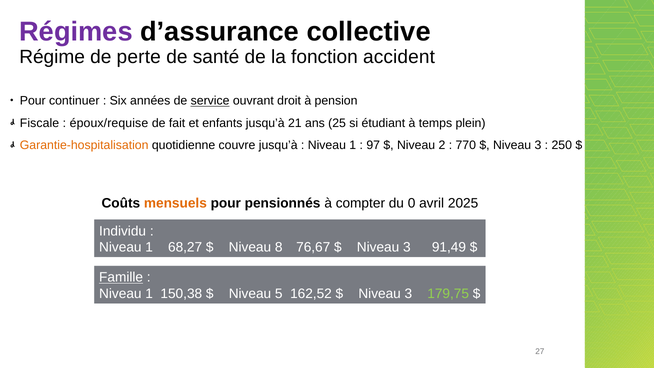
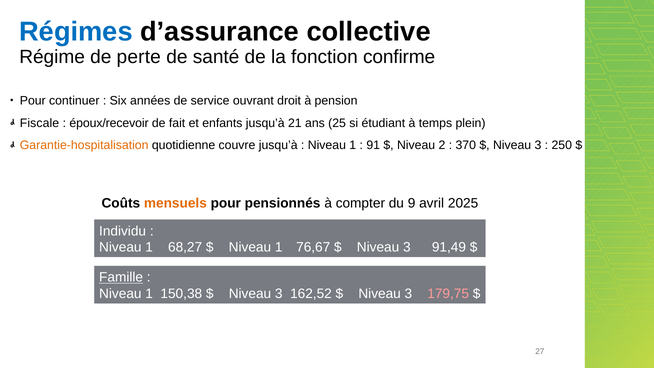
Régimes colour: purple -> blue (76, 32)
accident: accident -> confirme (399, 57)
service underline: present -> none (210, 101)
époux/requise: époux/requise -> époux/recevoir (109, 123)
97: 97 -> 91 (373, 145)
770: 770 -> 370 (466, 145)
0: 0 -> 9 (412, 203)
8: 8 -> 1 (279, 247)
5: 5 -> 3 (279, 294)
179,75 colour: light green -> pink (448, 294)
